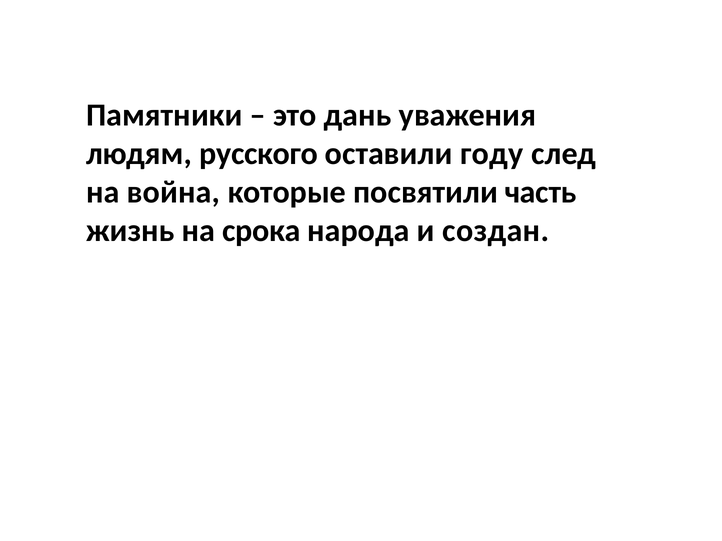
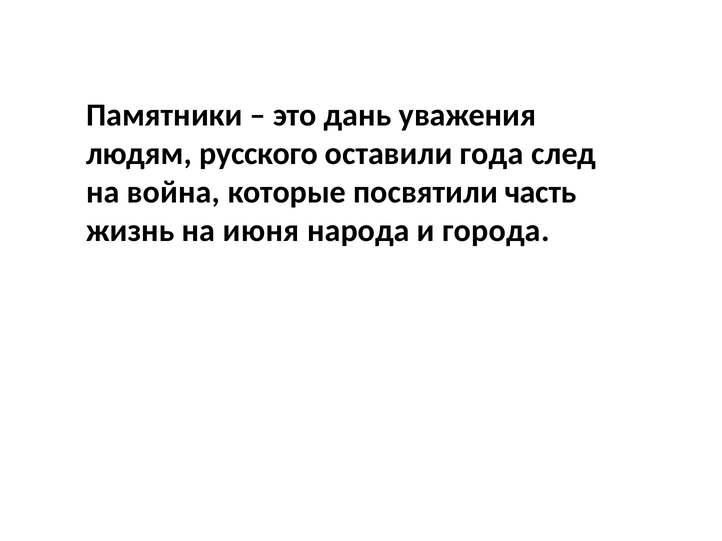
году: году -> года (492, 154)
срока: срока -> июня (261, 231)
создан: создан -> города (496, 231)
